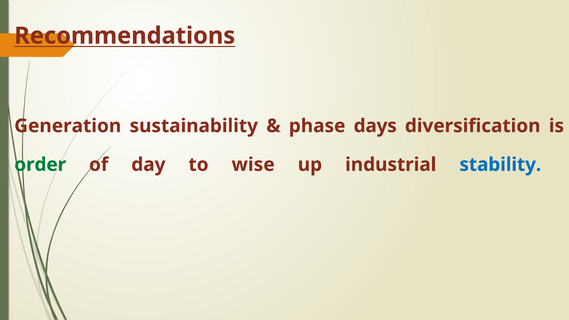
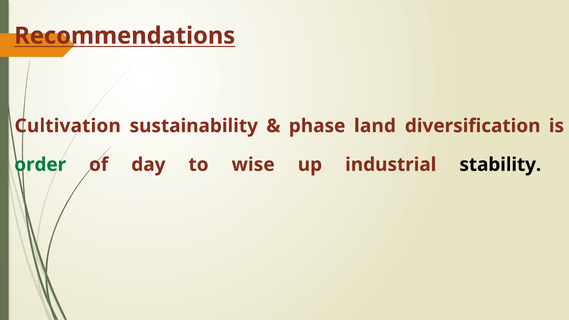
Generation: Generation -> Cultivation (68, 126)
days: days -> land (375, 126)
stability colour: blue -> black (500, 165)
